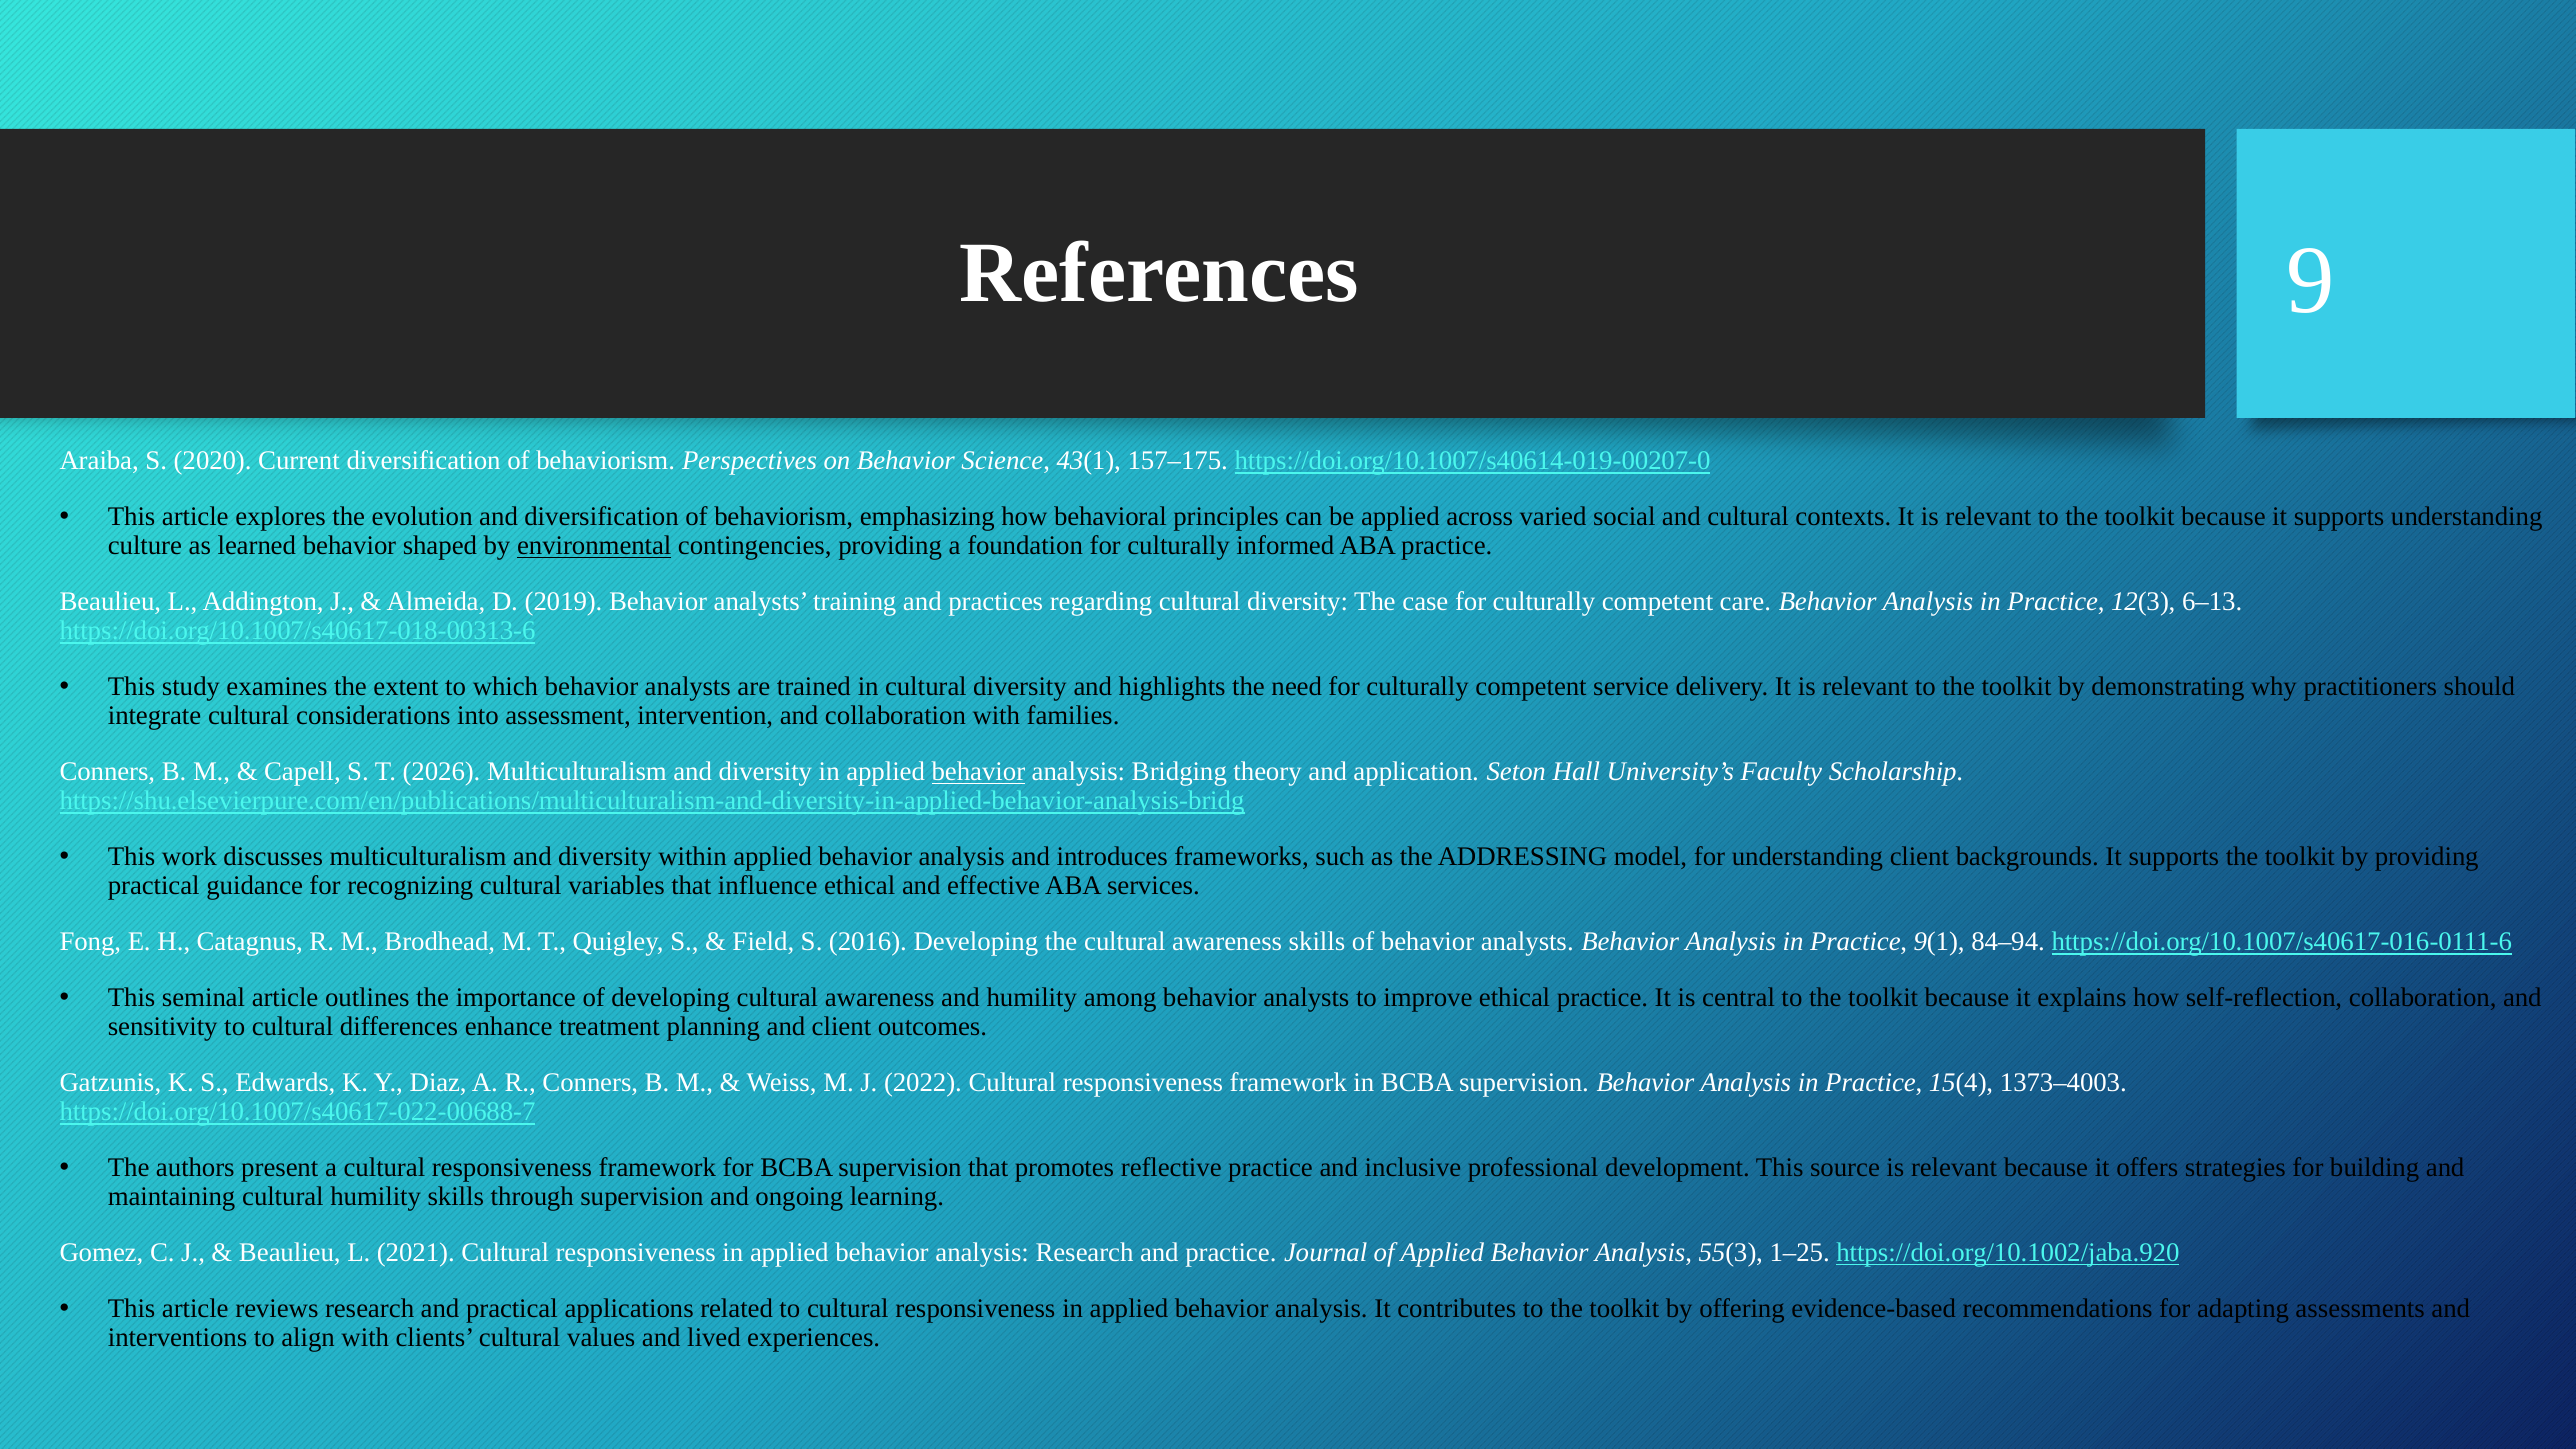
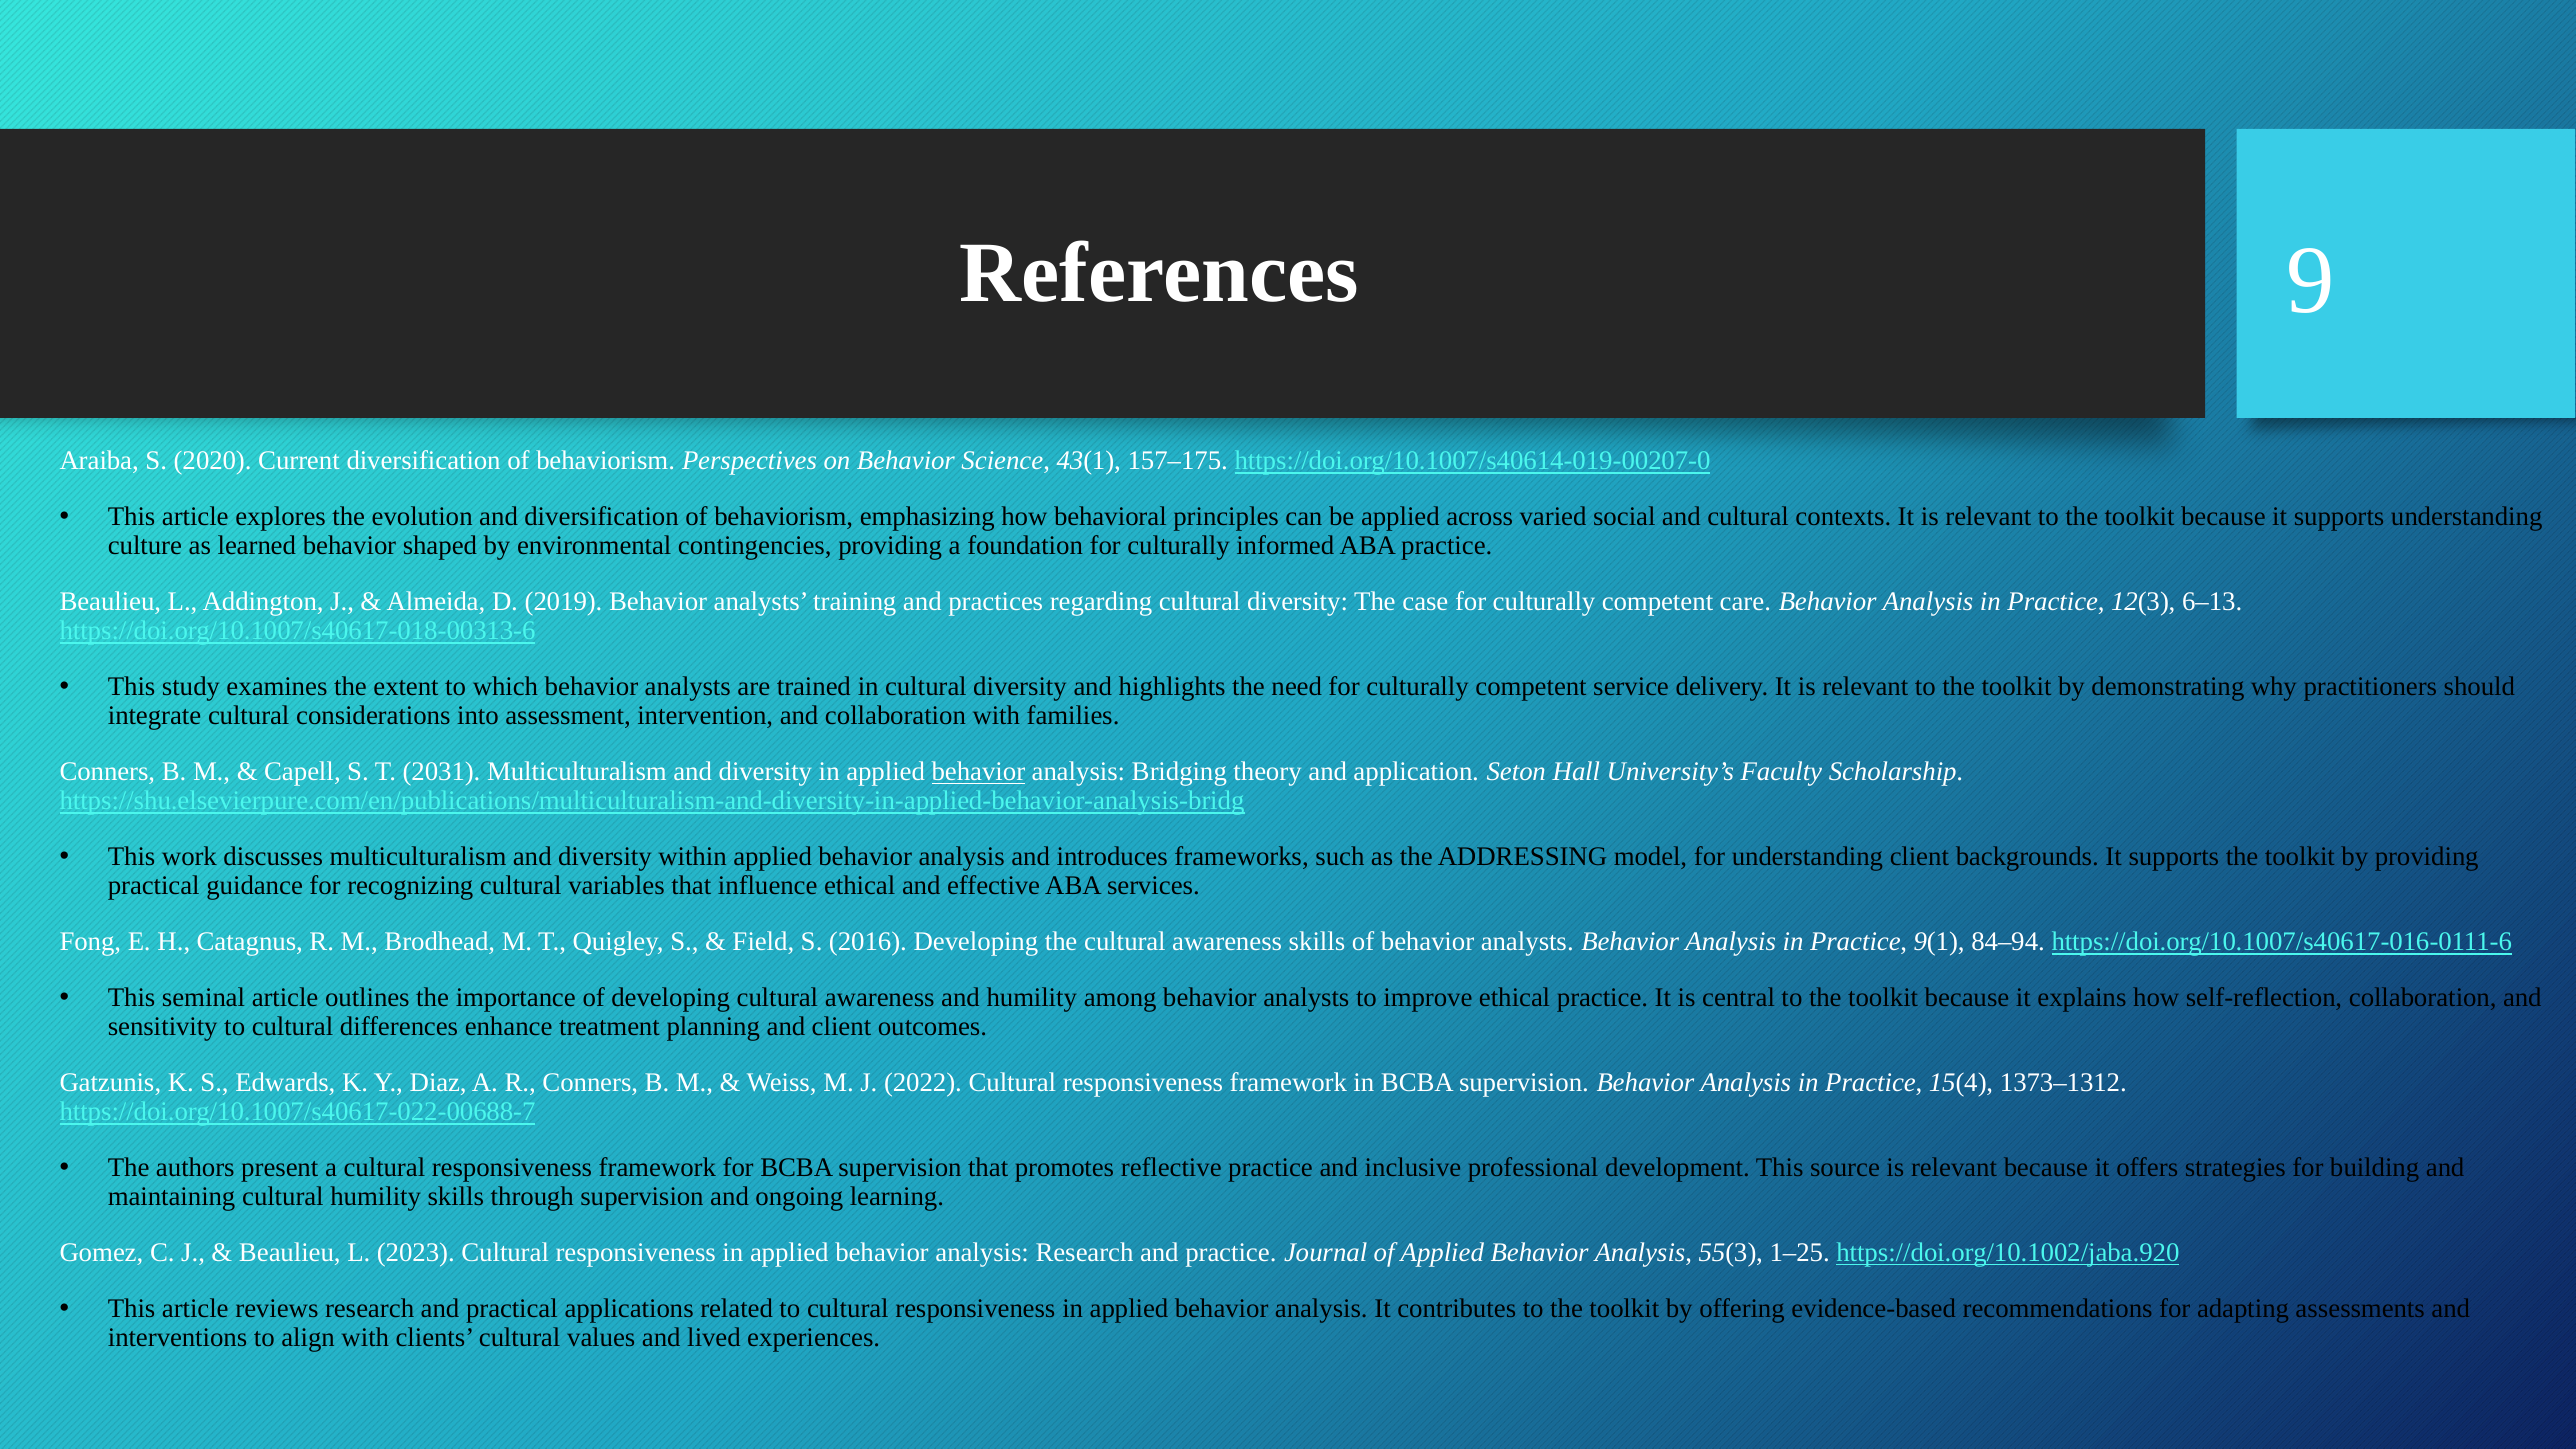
environmental underline: present -> none (594, 546)
2026: 2026 -> 2031 (442, 772)
1373–4003: 1373–4003 -> 1373–1312 (2063, 1083)
2021: 2021 -> 2023 (416, 1253)
